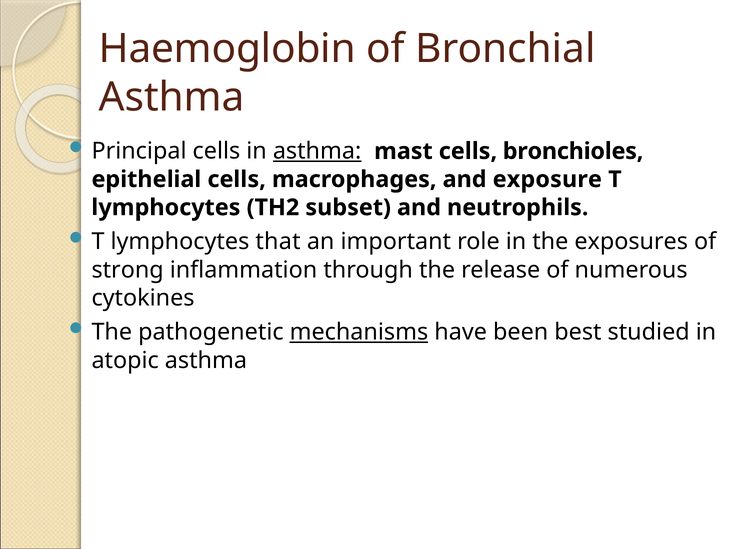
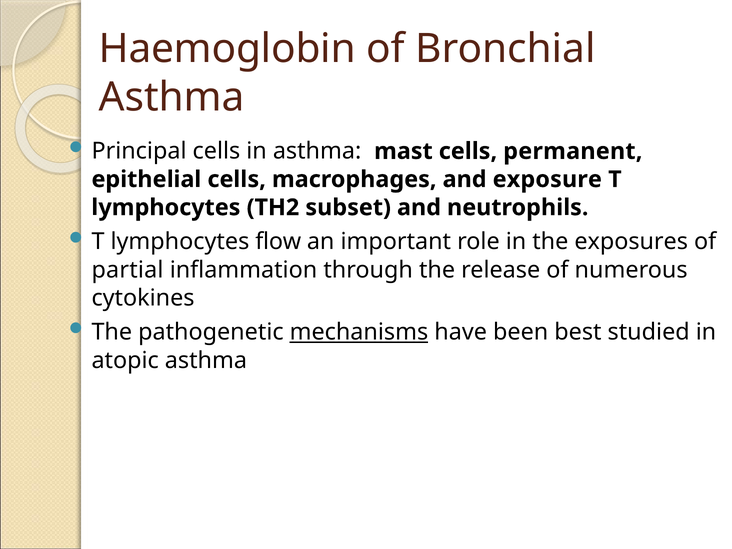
asthma underline: present -> none (317, 151)
bronchioles: bronchioles -> permanent (573, 151)
that: that -> flow (278, 242)
strong: strong -> partial (128, 270)
